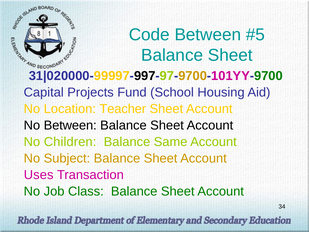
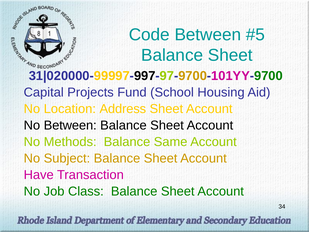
Teacher: Teacher -> Address (123, 109)
Children: Children -> Methods (70, 142)
Uses: Uses -> Have (39, 175)
